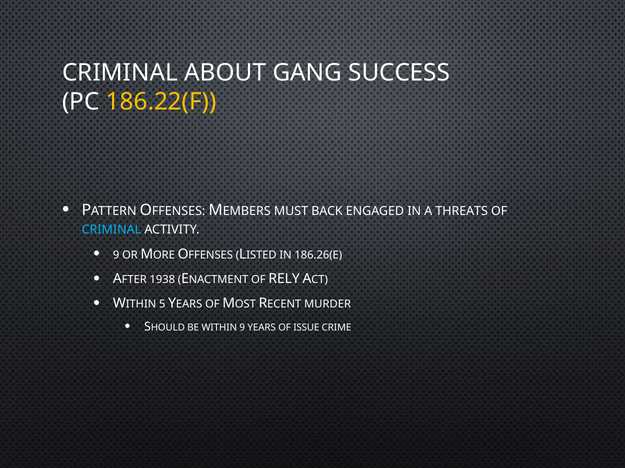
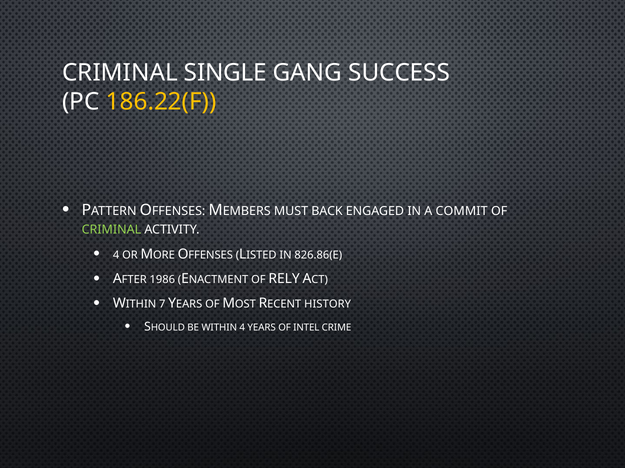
ABOUT: ABOUT -> SINGLE (225, 73)
THREATS: THREATS -> COMMIT (462, 211)
CRIMINAL colour: light blue -> light green (111, 230)
9: 9 -> 4 (116, 255)
186.26(E: 186.26(E -> 826.86(E (318, 255)
1938: 1938 -> 1986 (162, 280)
5: 5 -> 7 (162, 305)
MURDER: MURDER -> HISTORY (328, 305)
WITHIN 9: 9 -> 4 (242, 328)
ISSUE: ISSUE -> INTEL (306, 328)
